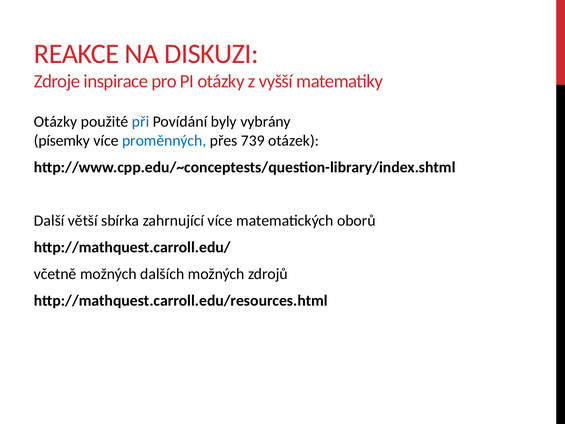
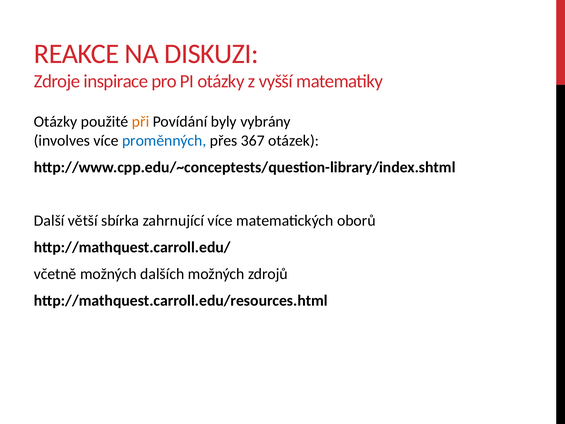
při colour: blue -> orange (141, 122)
písemky: písemky -> involves (62, 140)
739: 739 -> 367 (253, 140)
